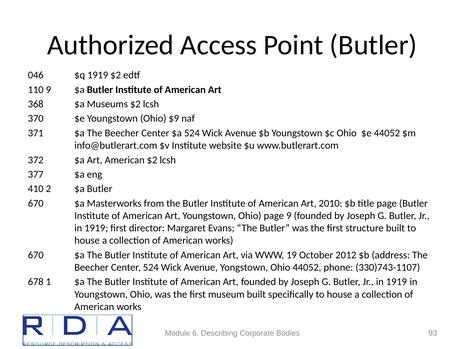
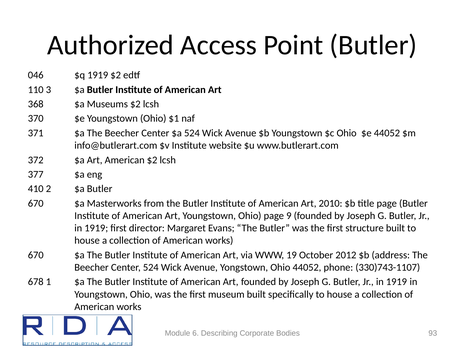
110 9: 9 -> 3 (48, 90)
$9: $9 -> $1 (174, 118)
